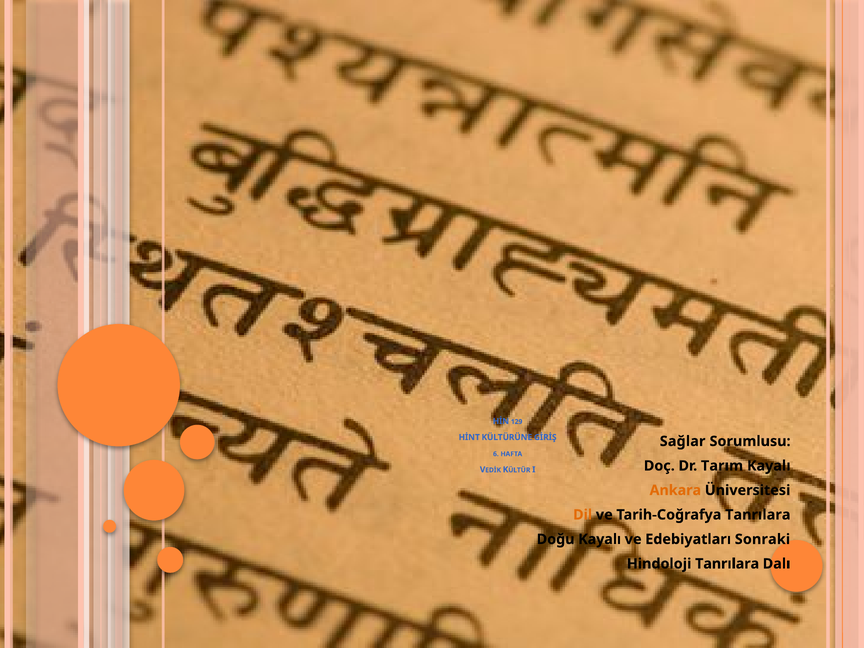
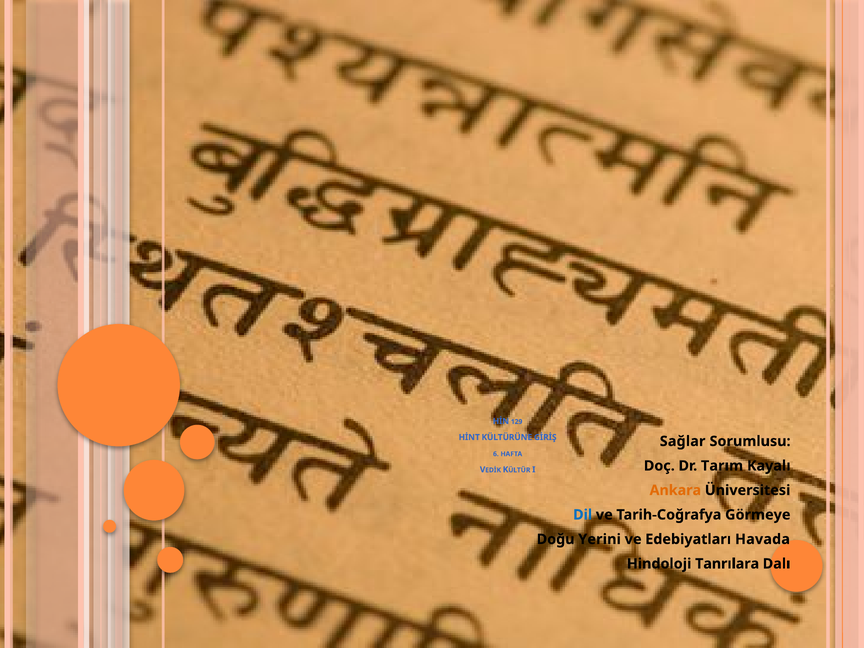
Dil colour: orange -> blue (583, 515)
Tarih-Coğrafya Tanrılara: Tanrılara -> Görmeye (758, 515)
Doğu Kayalı: Kayalı -> Yerini (600, 539)
Sonraki: Sonraki -> Havada (762, 539)
